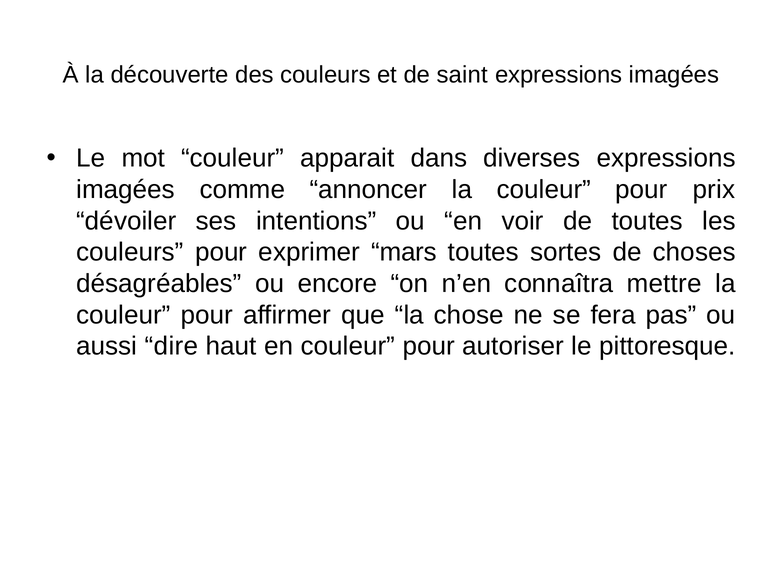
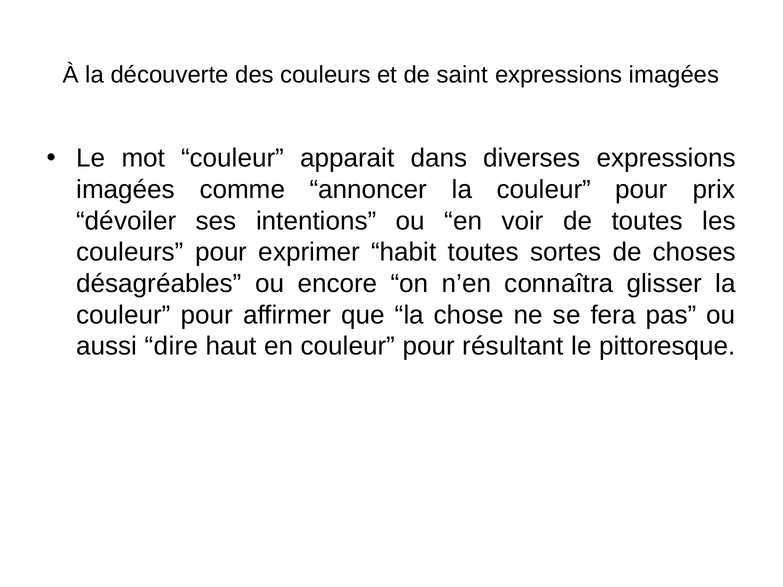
mars: mars -> habit (404, 252)
mettre: mettre -> glisser (664, 284)
autoriser: autoriser -> résultant (513, 346)
